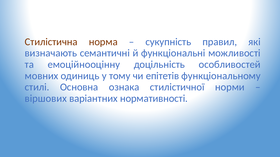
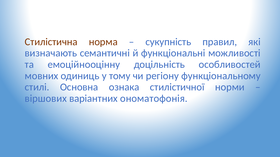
епітетів: епітетів -> регіону (162, 76)
нормативності: нормативності -> ономатофонія (154, 99)
